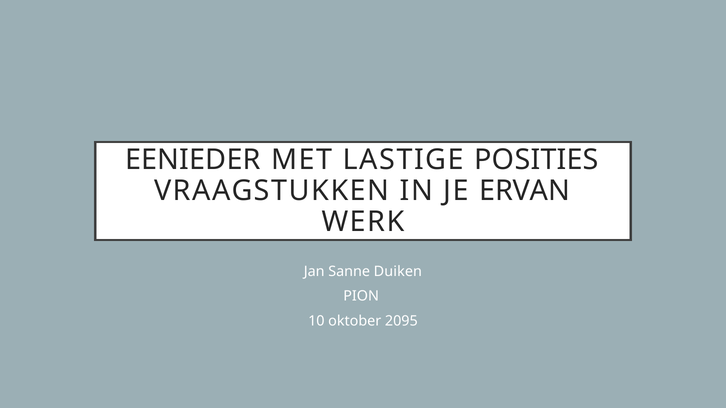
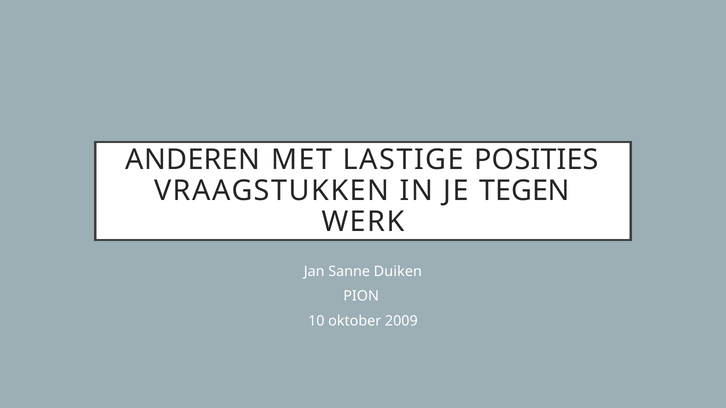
EENIEDER: EENIEDER -> ANDEREN (193, 160)
ERVAN: ERVAN -> TEGEN (525, 191)
2095: 2095 -> 2009 (401, 321)
